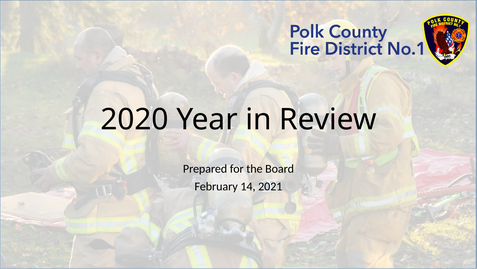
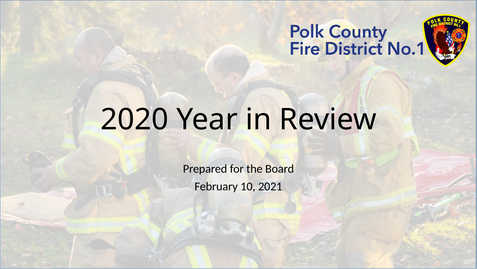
14: 14 -> 10 (248, 186)
